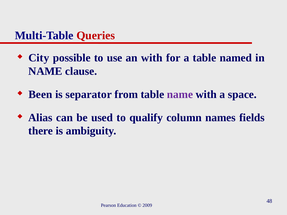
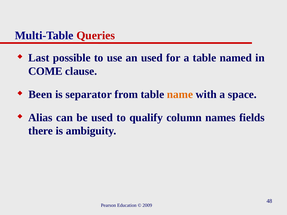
City: City -> Last (39, 58)
an with: with -> used (152, 58)
NAME: NAME -> COME (45, 71)
name colour: purple -> orange (180, 94)
